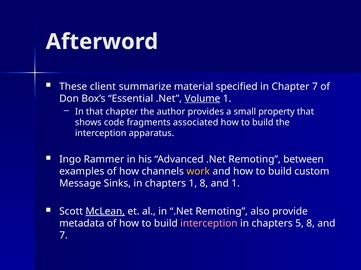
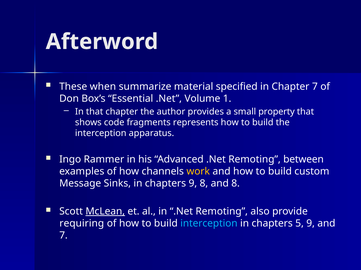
client: client -> when (103, 87)
Volume underline: present -> none (202, 99)
associated: associated -> represents (196, 123)
chapters 1: 1 -> 9 (193, 184)
and 1: 1 -> 8 (236, 184)
metadata: metadata -> requiring (82, 224)
interception colour: pink -> light blue (209, 224)
5 8: 8 -> 9 (311, 224)
